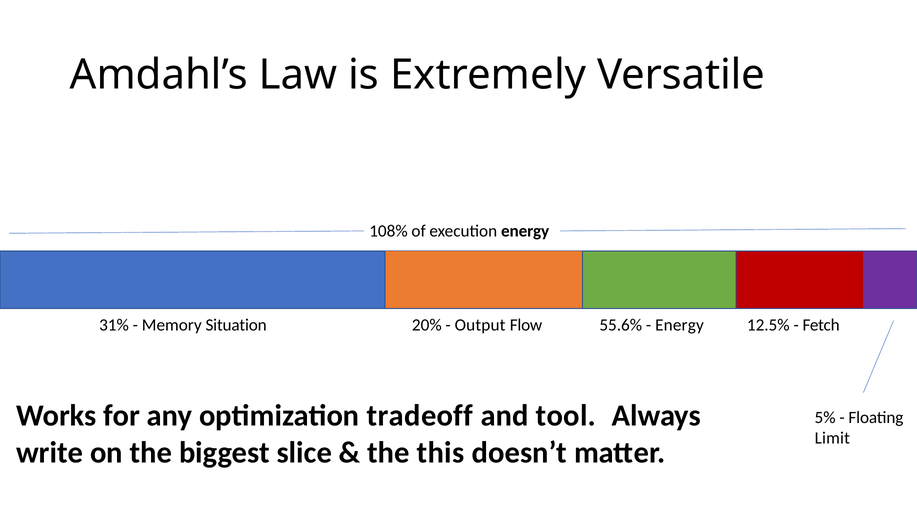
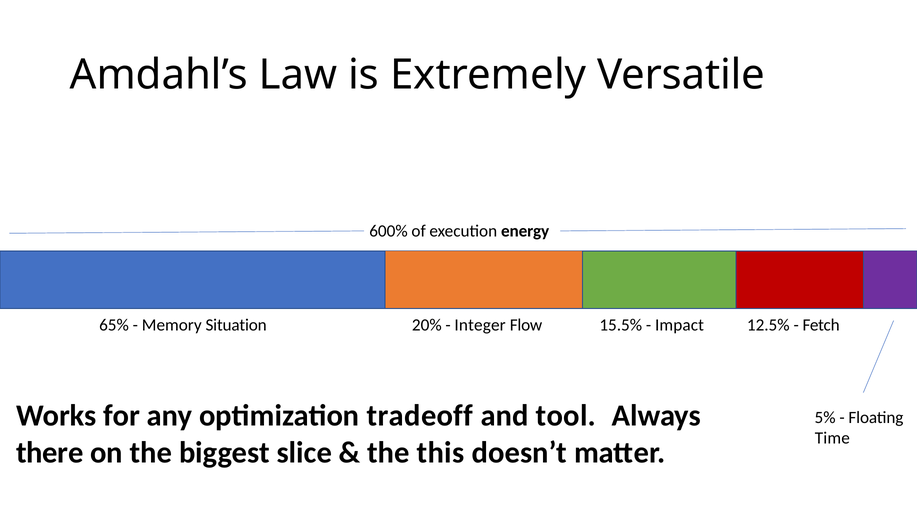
108%: 108% -> 600% (388, 231)
31%: 31% -> 65% (114, 325)
Output: Output -> Integer (480, 325)
55.6%: 55.6% -> 15.5% (621, 325)
Energy: Energy -> Impact (679, 325)
Limit: Limit -> Time (832, 438)
write: write -> there (50, 452)
